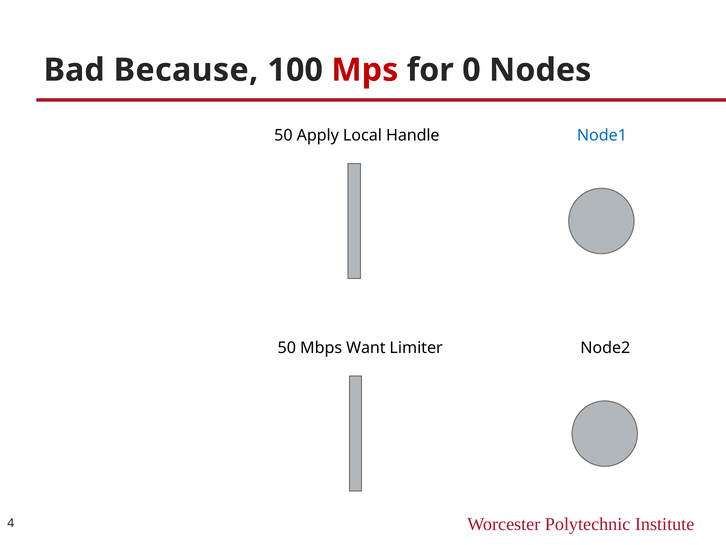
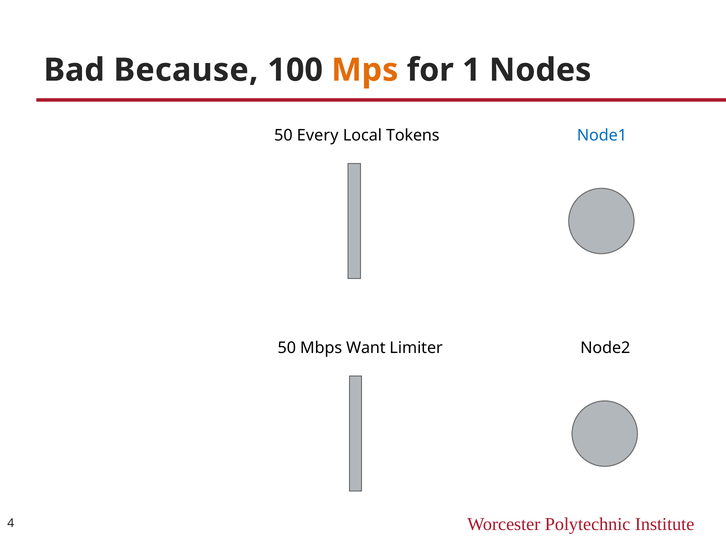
Mps colour: red -> orange (365, 70)
0: 0 -> 1 (471, 70)
Apply: Apply -> Every (318, 135)
Handle: Handle -> Tokens (413, 135)
